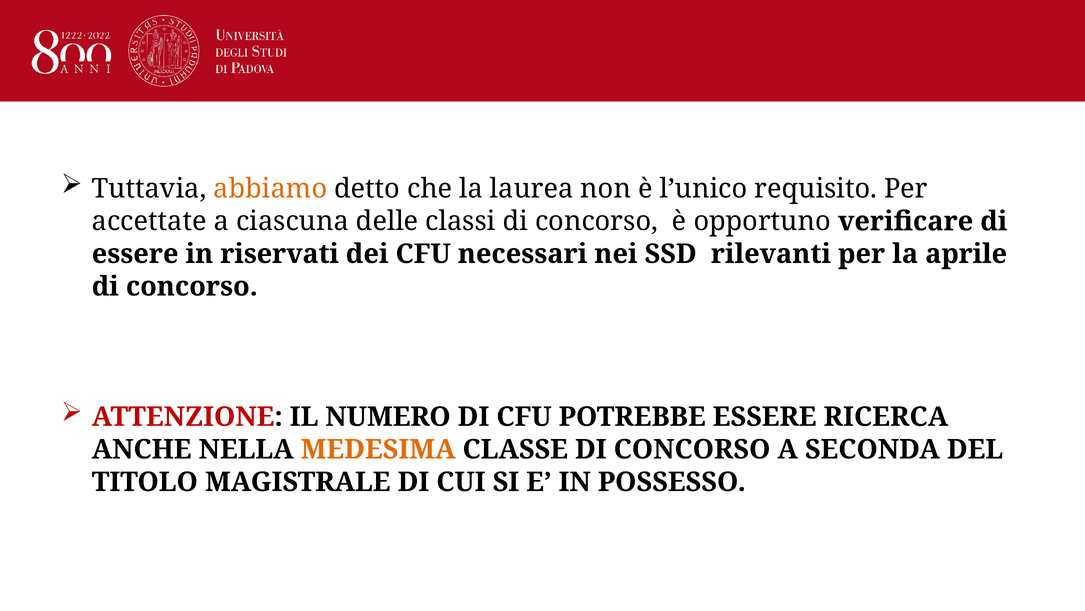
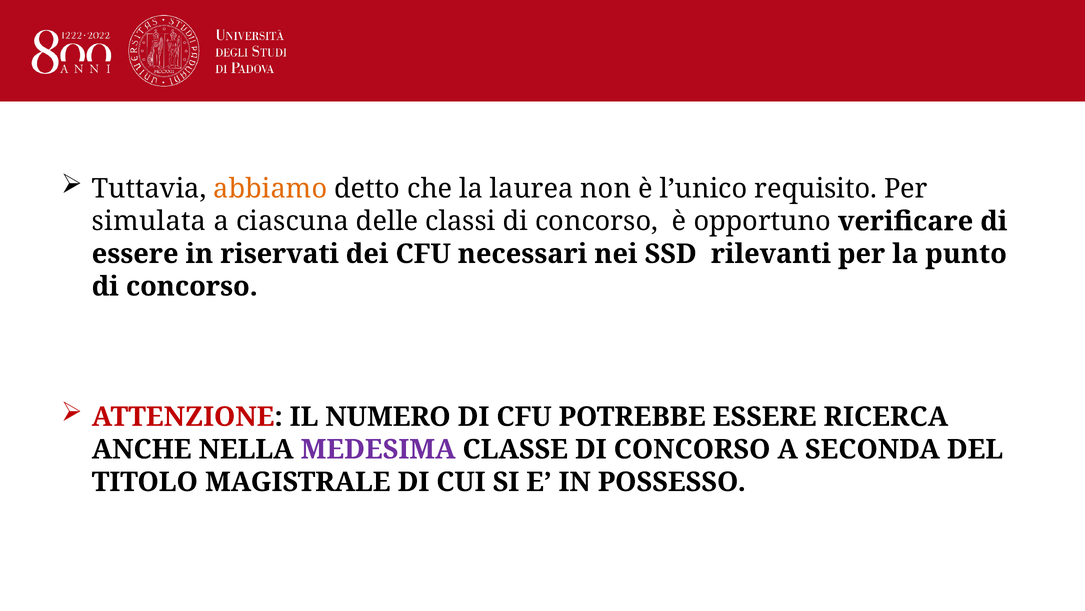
accettate: accettate -> simulata (149, 221)
aprile: aprile -> punto (966, 254)
MEDESIMA colour: orange -> purple (378, 449)
